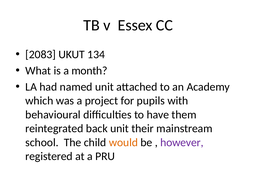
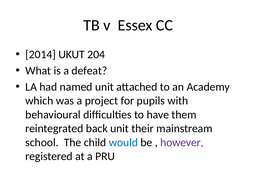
2083: 2083 -> 2014 (41, 55)
134: 134 -> 204 (96, 55)
month: month -> defeat (89, 71)
would colour: orange -> blue (123, 142)
